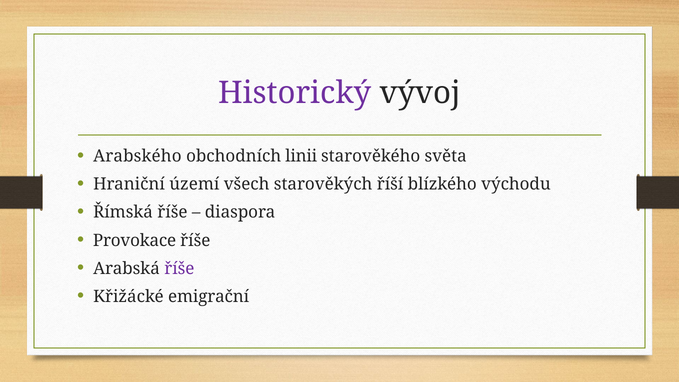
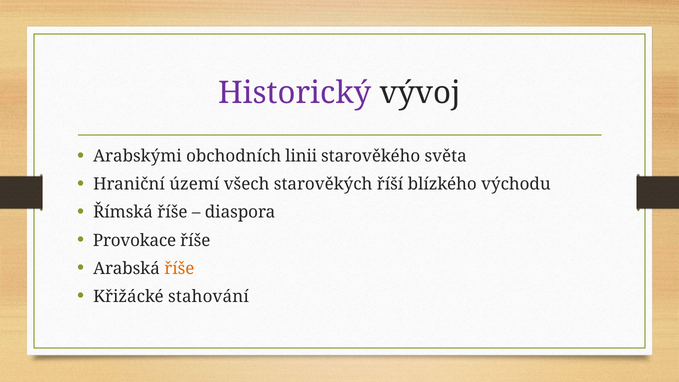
Arabského: Arabského -> Arabskými (137, 156)
říše colour: purple -> orange (179, 268)
emigrační: emigrační -> stahování (208, 296)
